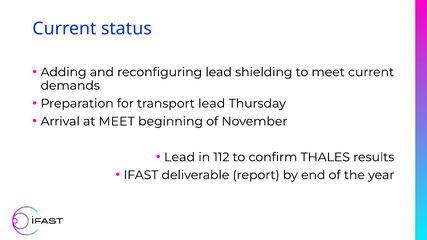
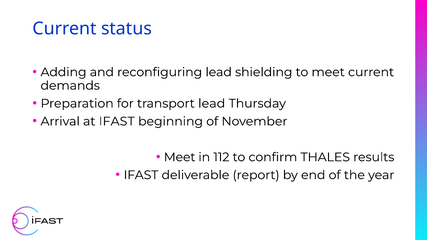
at MEET: MEET -> IFAST (117, 121)
Lead: Lead -> Meet (180, 157)
